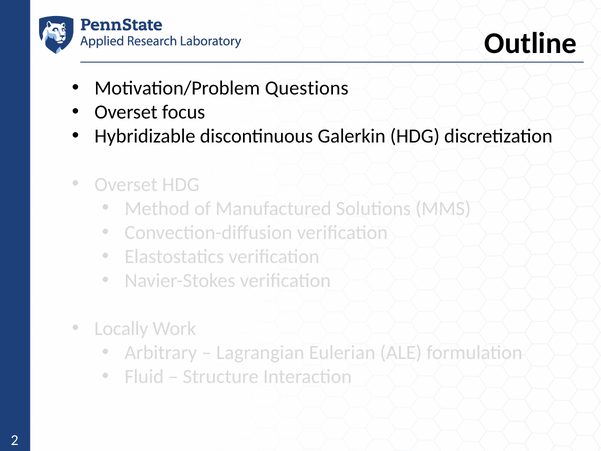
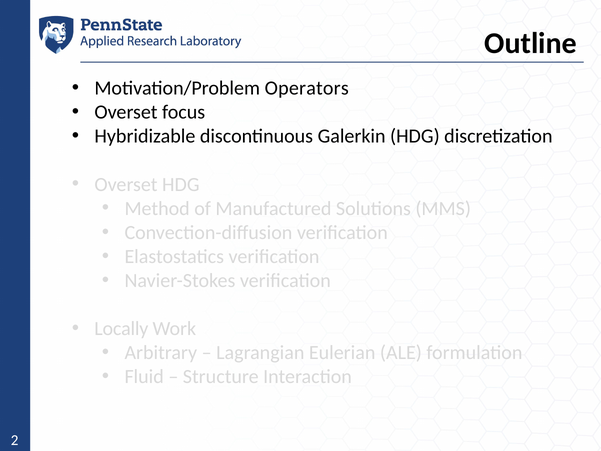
Questions: Questions -> Operators (307, 88)
